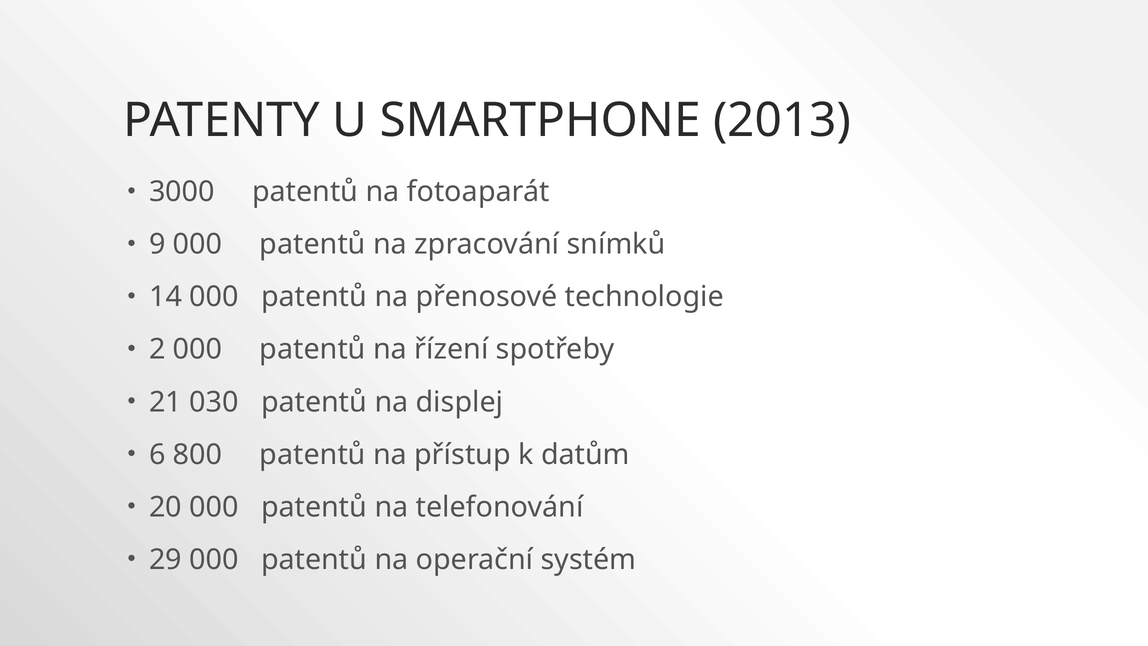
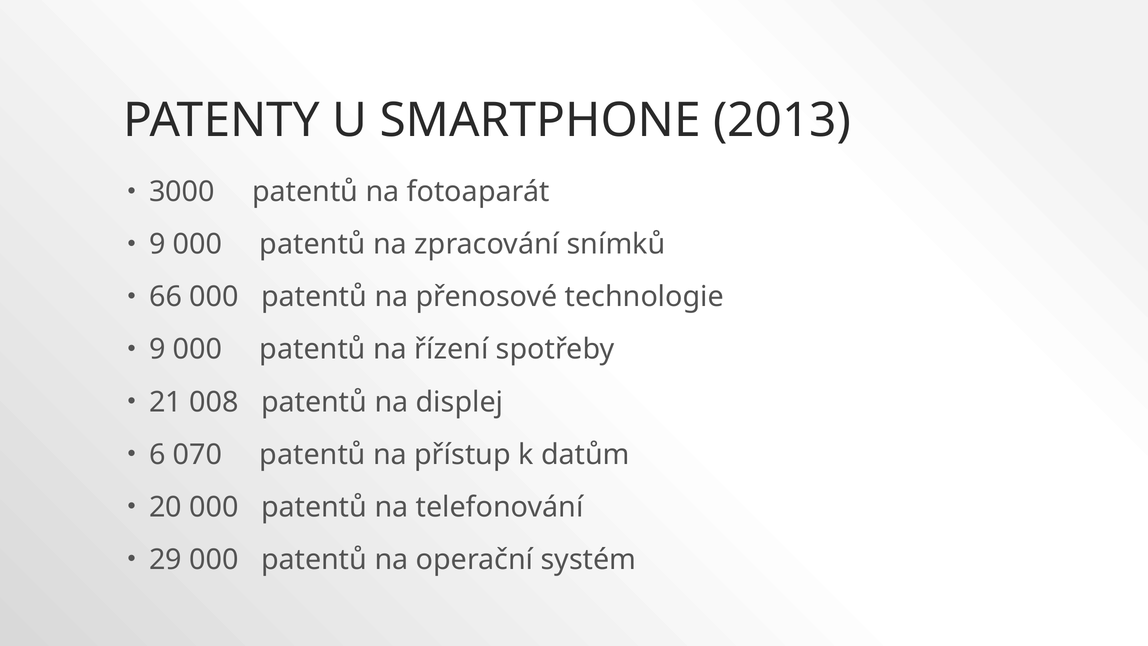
14: 14 -> 66 (166, 297)
2: 2 -> 9 (157, 349)
030: 030 -> 008 (214, 402)
800: 800 -> 070 (198, 454)
